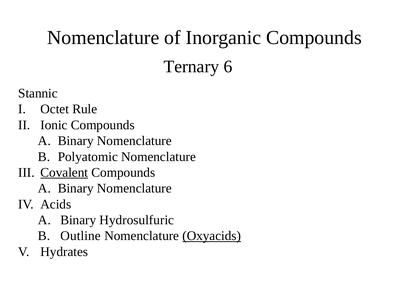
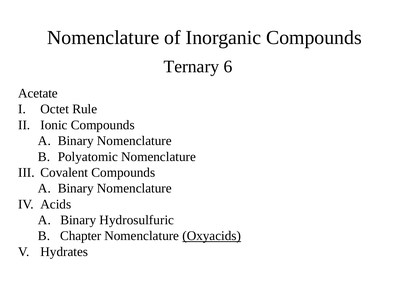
Stannic: Stannic -> Acetate (38, 93)
Covalent underline: present -> none (64, 172)
Outline: Outline -> Chapter (81, 236)
